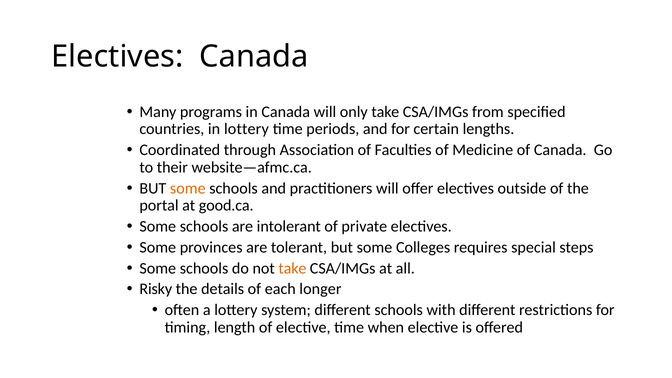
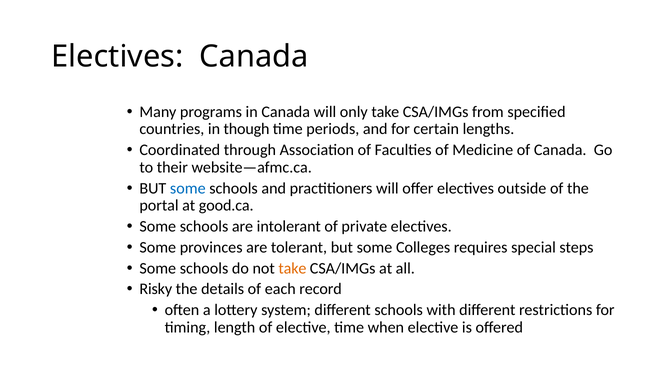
in lottery: lottery -> though (247, 129)
some colour: orange -> blue (188, 188)
longer: longer -> record (321, 289)
